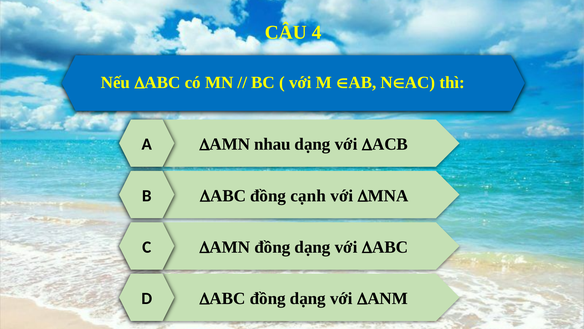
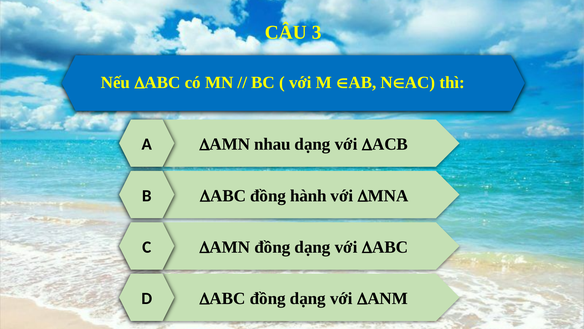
4: 4 -> 3 (317, 32)
cạnh: cạnh -> hành (308, 195)
